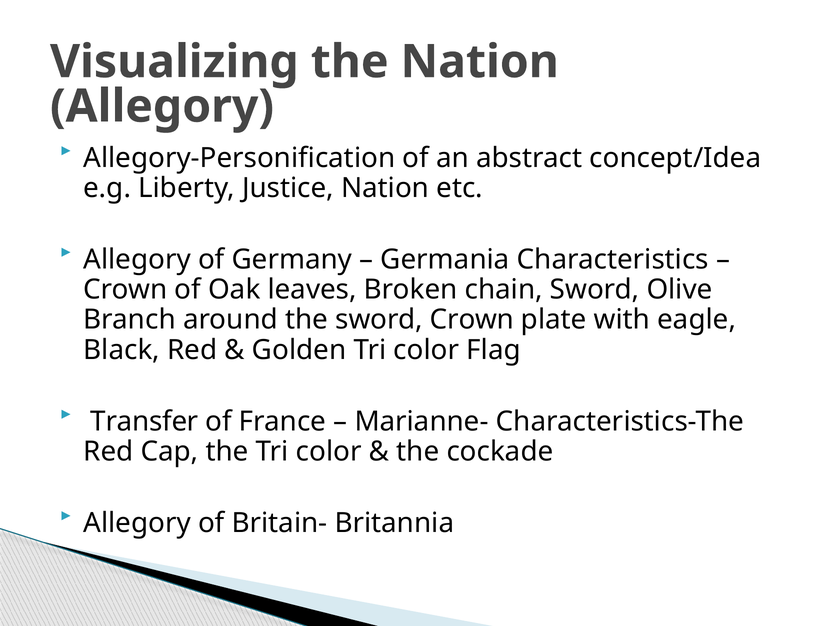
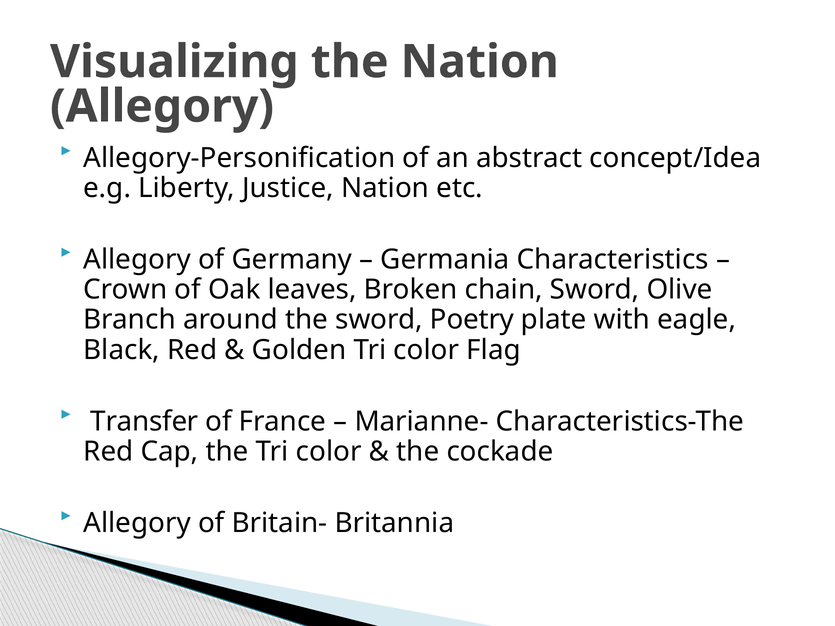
sword Crown: Crown -> Poetry (472, 320)
